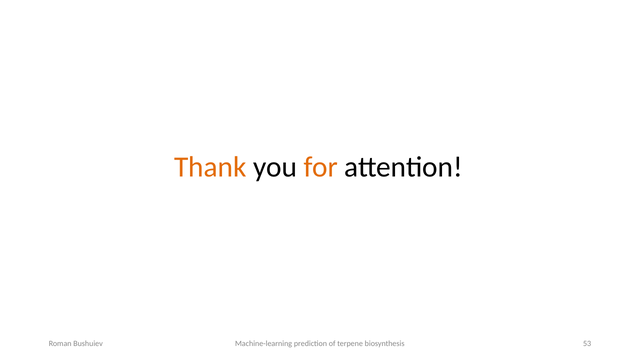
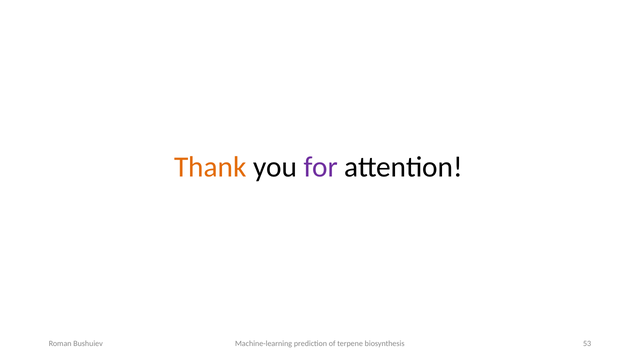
for colour: orange -> purple (321, 167)
